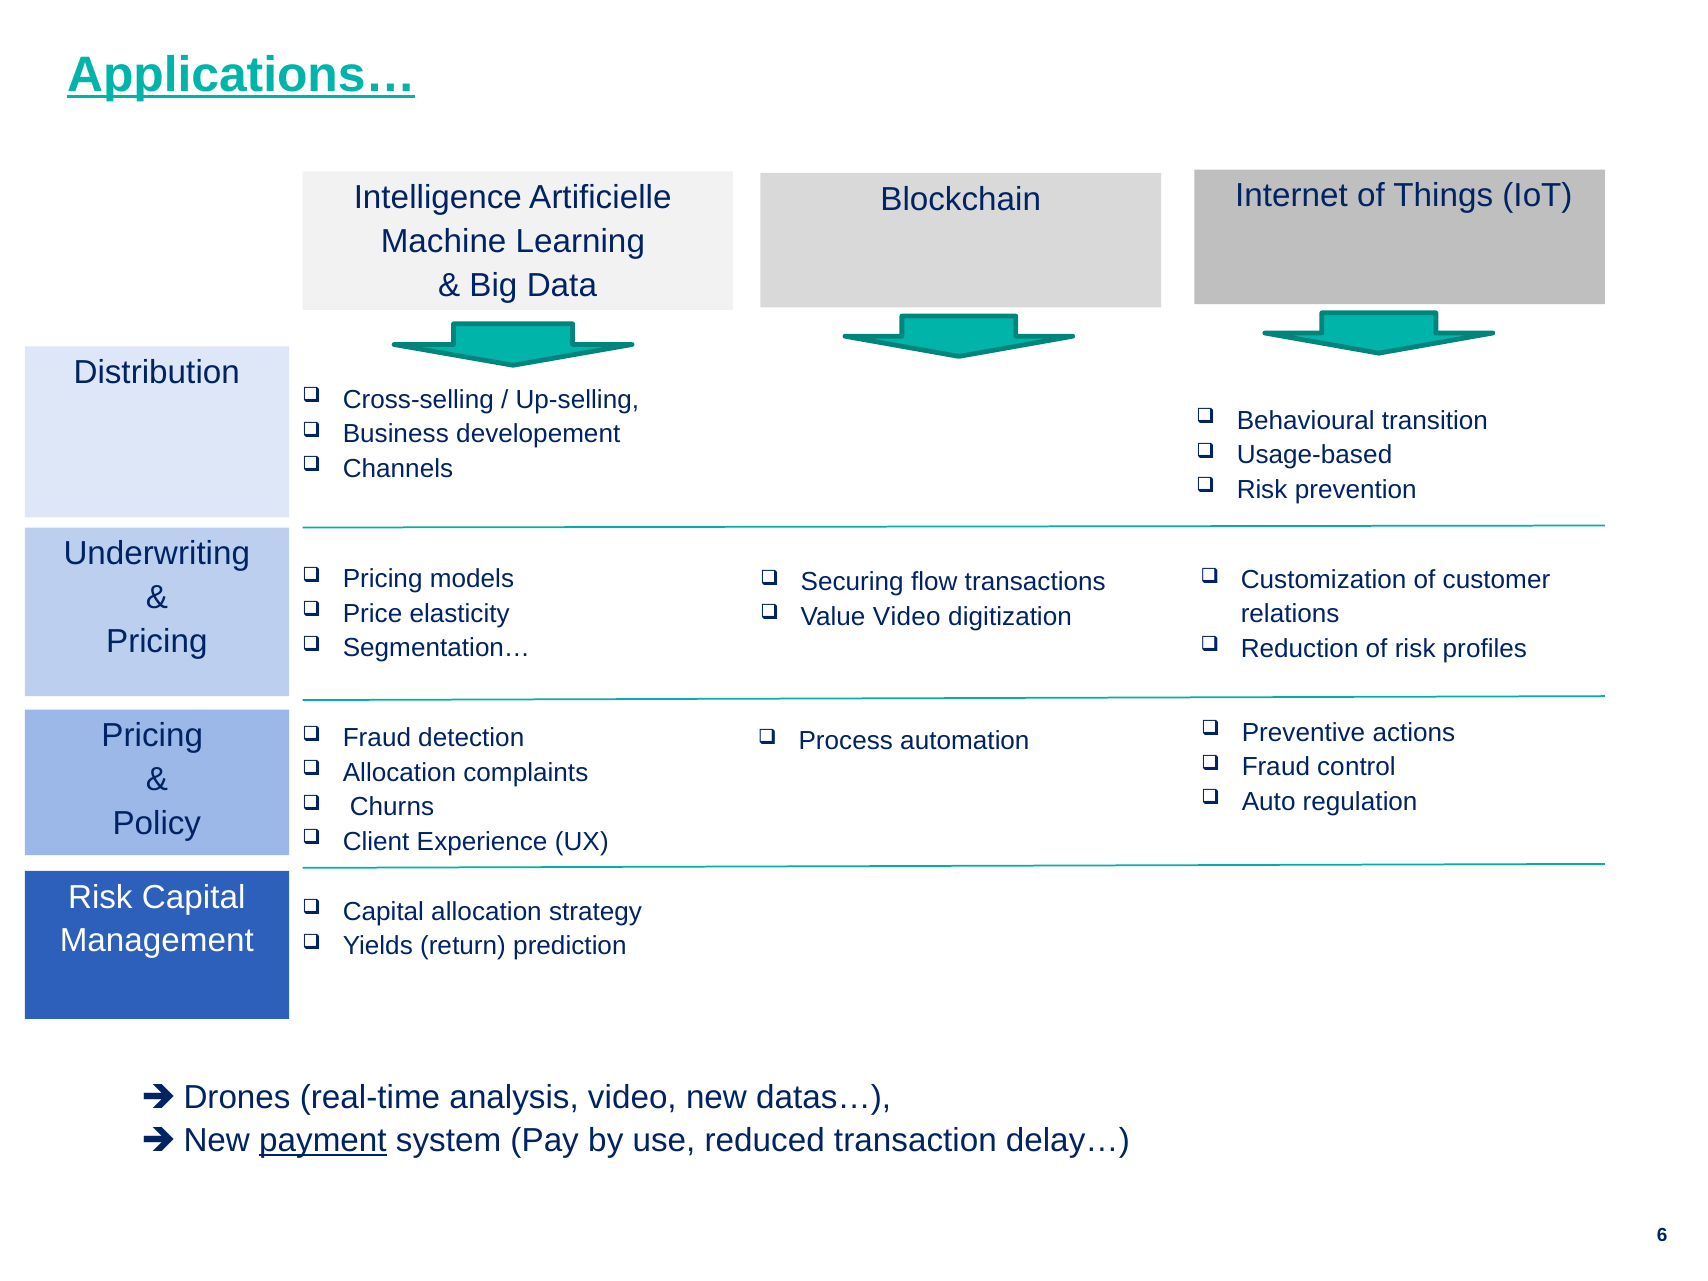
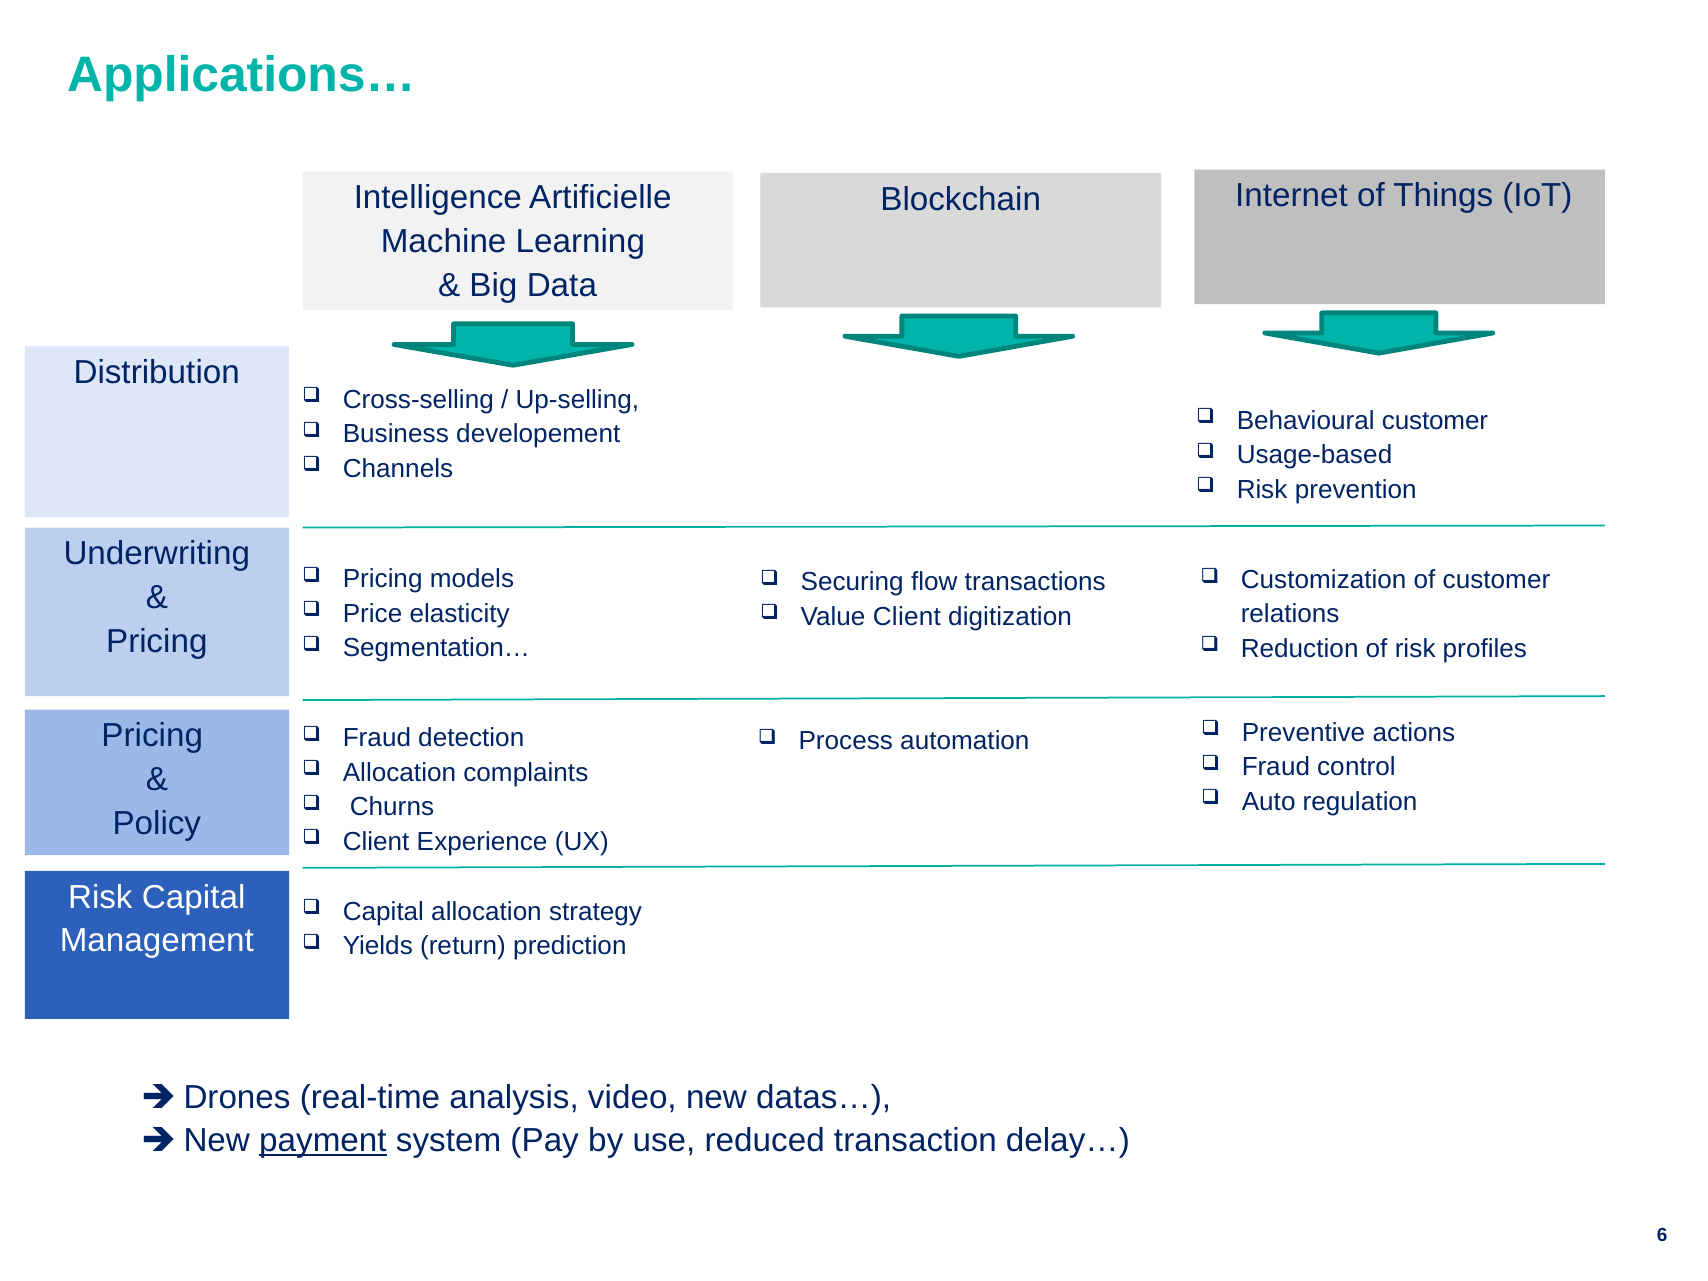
Applications… underline: present -> none (241, 75)
Behavioural transition: transition -> customer (1435, 421)
Value Video: Video -> Client (907, 616)
